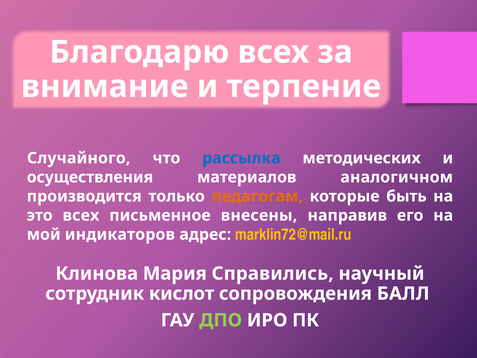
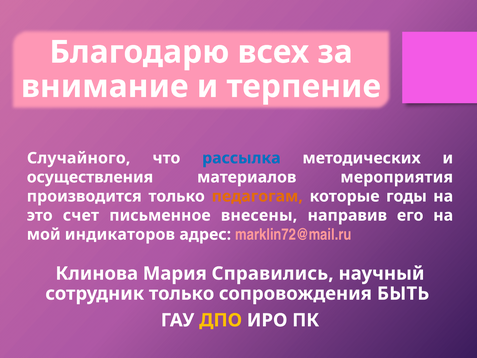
аналогичном: аналогичном -> мероприятия (397, 177)
быть: быть -> годы (406, 196)
это всех: всех -> счет (81, 215)
marklin72@mail.ru colour: yellow -> pink (293, 234)
сотрудник кислот: кислот -> только (182, 293)
БАЛЛ: БАЛЛ -> БЫТЬ (403, 293)
ДПО colour: light green -> yellow (221, 320)
